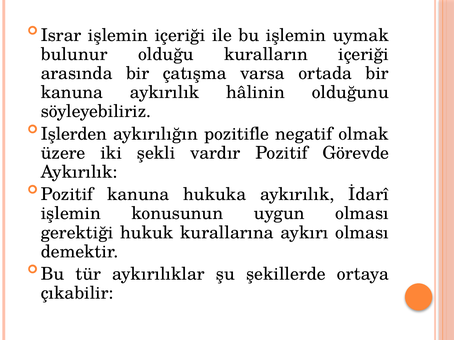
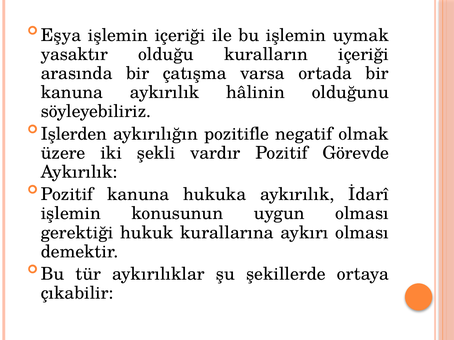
Israr: Israr -> Eşya (61, 35)
bulunur: bulunur -> yasaktır (74, 54)
